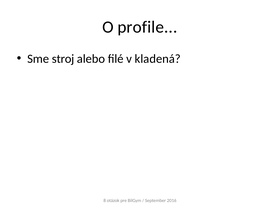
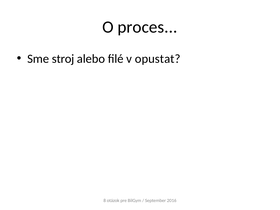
profile: profile -> proces (147, 27)
kladená: kladená -> opustat (158, 59)
